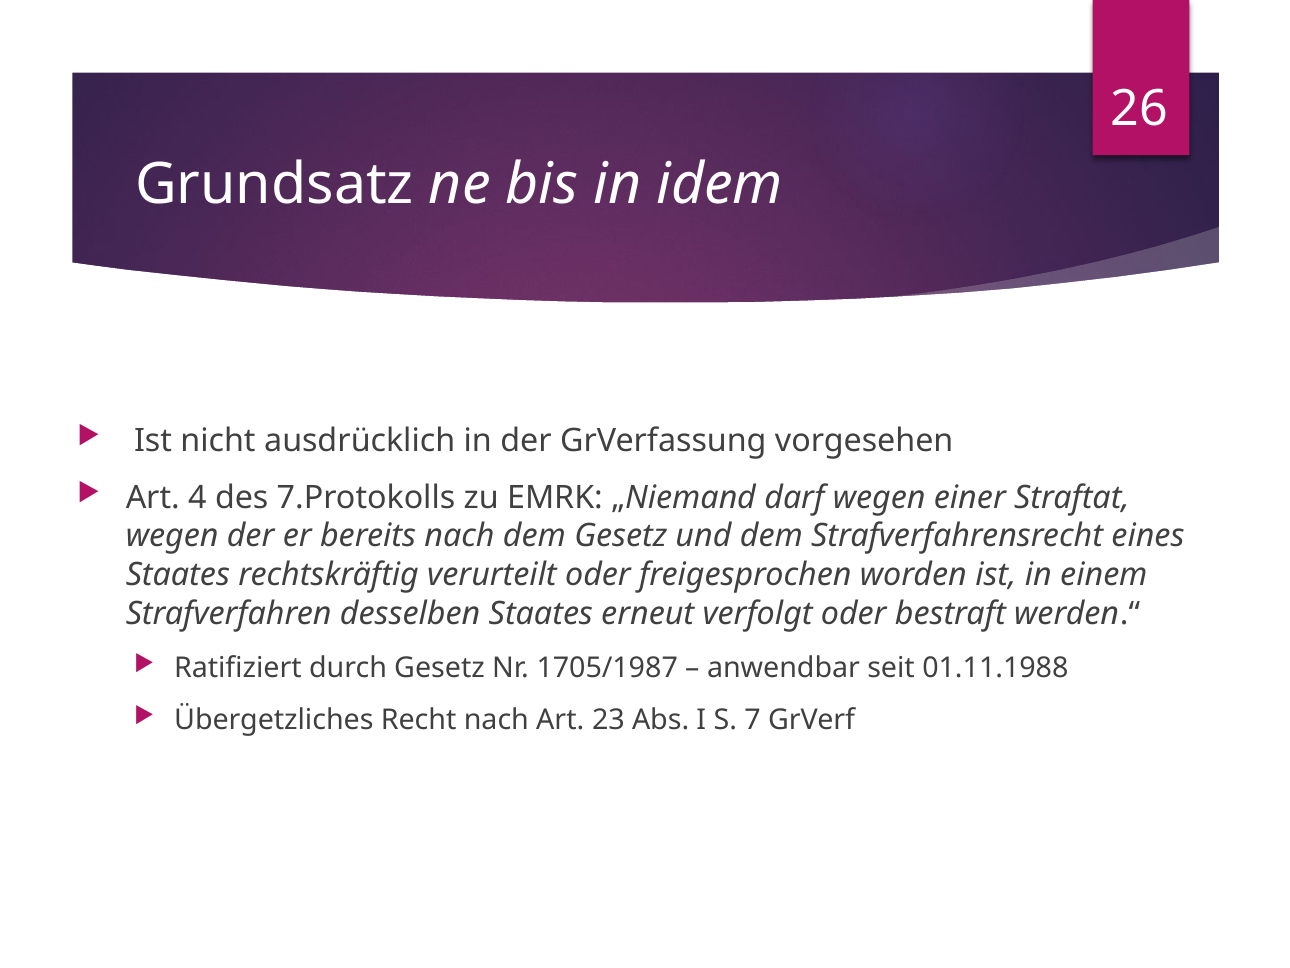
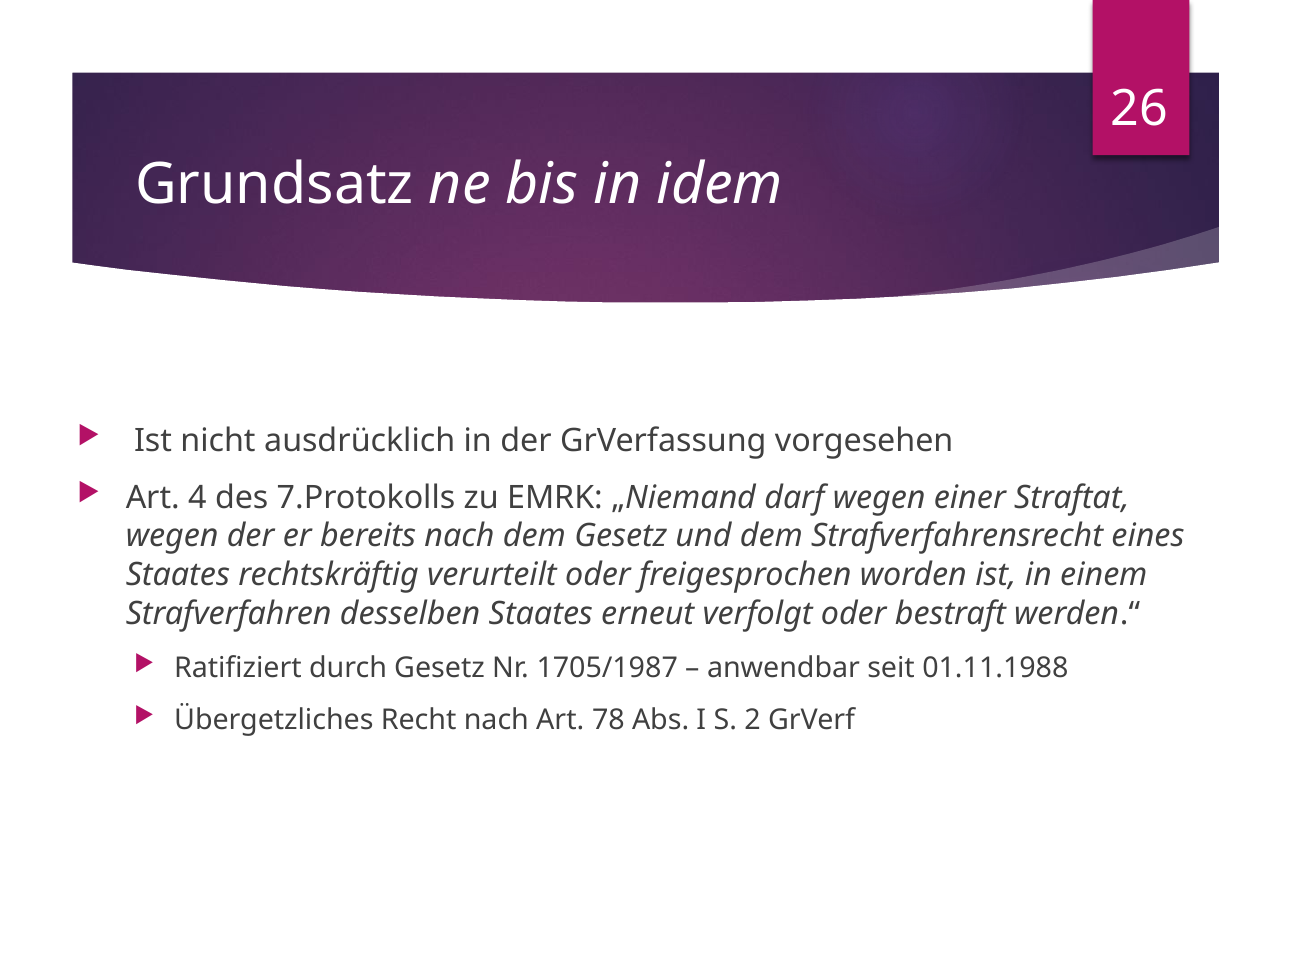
23: 23 -> 78 (608, 720)
7: 7 -> 2 (752, 720)
